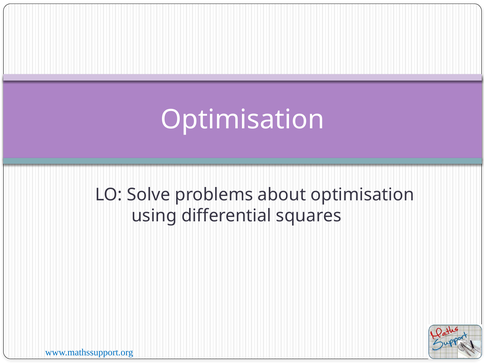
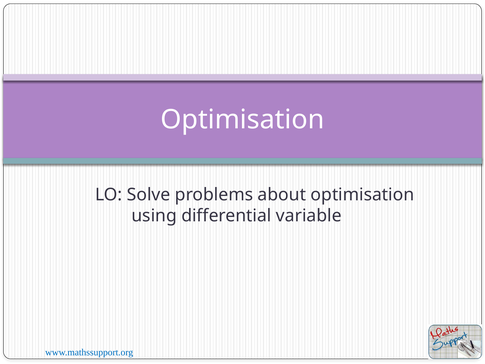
squares: squares -> variable (309, 216)
